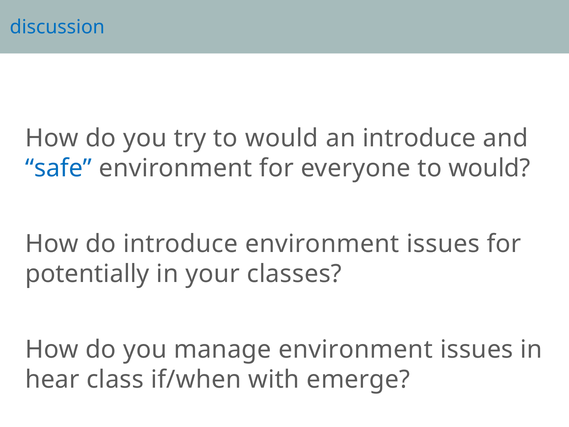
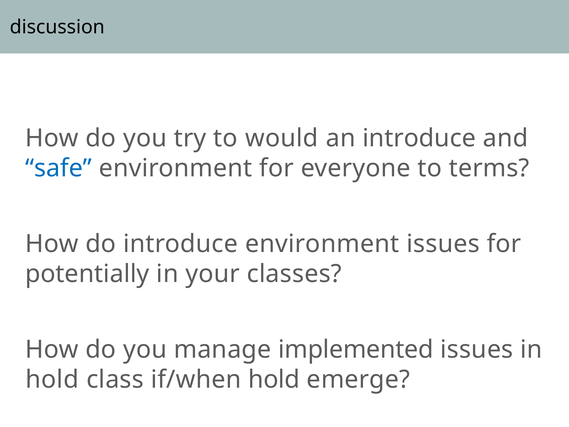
discussion colour: blue -> black (57, 27)
everyone to would: would -> terms (489, 168)
manage environment: environment -> implemented (356, 349)
hear: hear -> hold (52, 379)
if/when with: with -> hold (274, 379)
